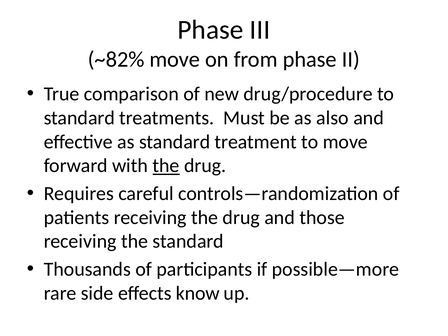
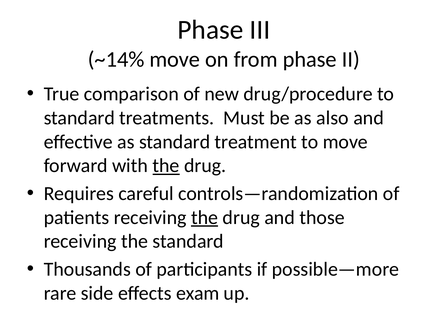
~82%: ~82% -> ~14% (116, 59)
the underline: none -> present (205, 217)
know: know -> exam (198, 293)
